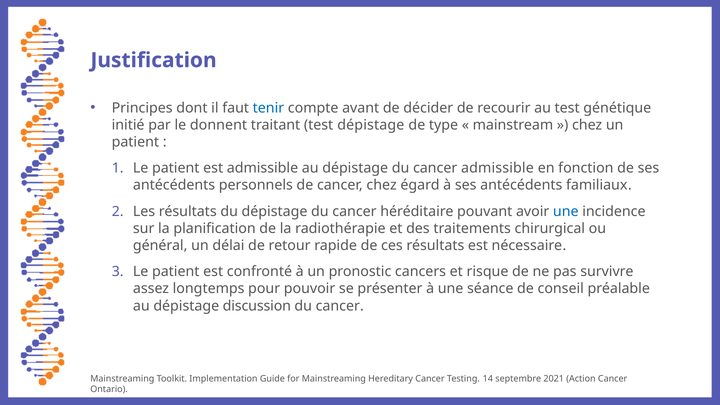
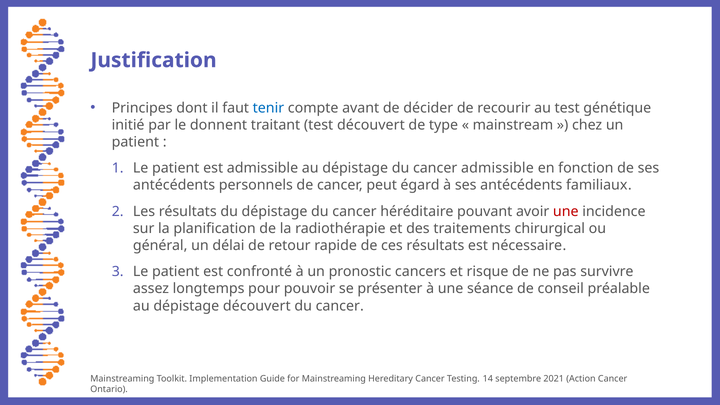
test dépistage: dépistage -> découvert (371, 125)
cancer chez: chez -> peut (382, 185)
une colour: blue -> red (566, 211)
dépistage discussion: discussion -> découvert (257, 306)
